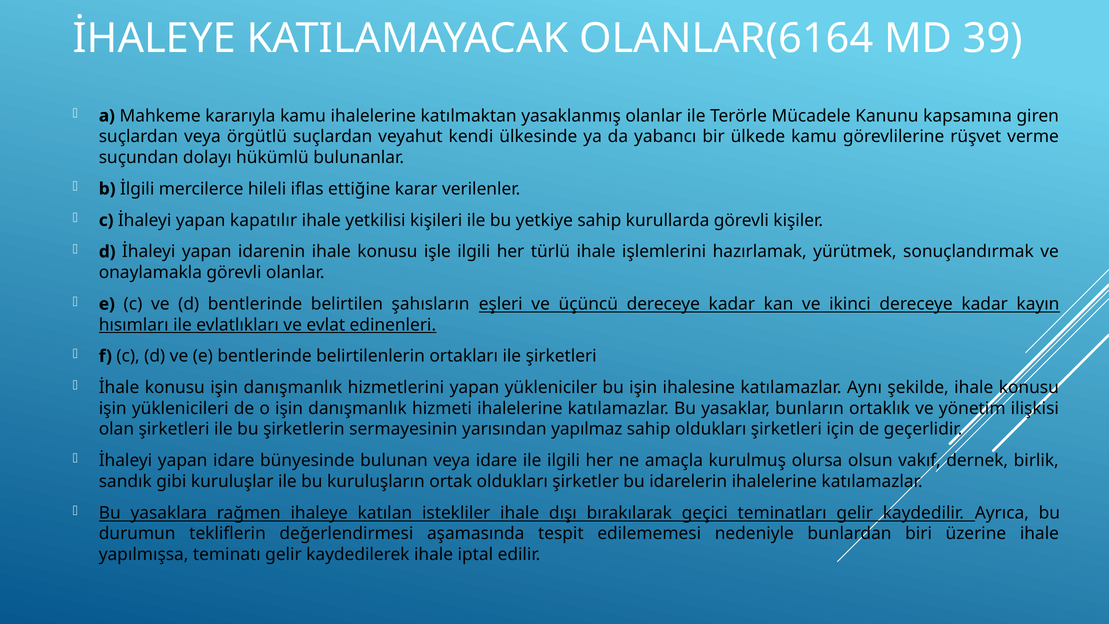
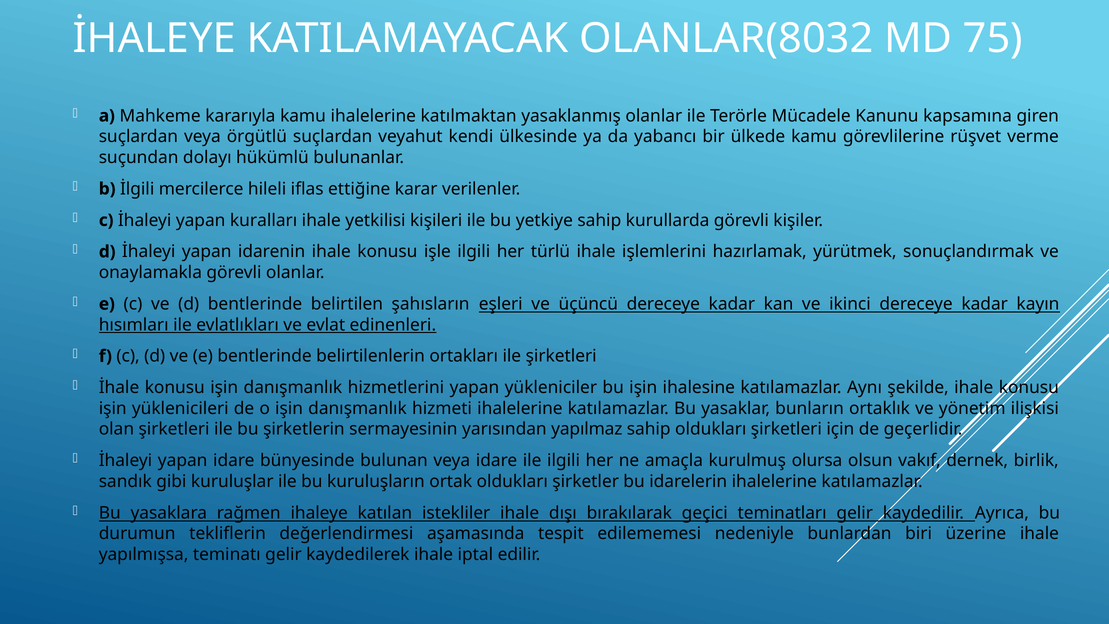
OLANLAR(6164: OLANLAR(6164 -> OLANLAR(8032 (726, 38)
39: 39 -> 75 (993, 38)
kapatılır: kapatılır -> kuralları (264, 220)
